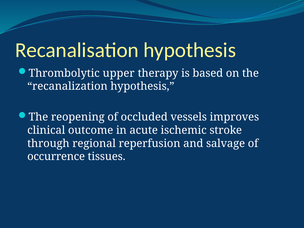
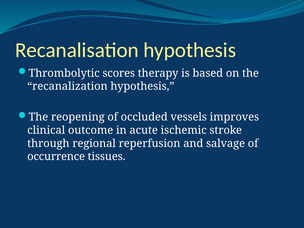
upper: upper -> scores (119, 73)
